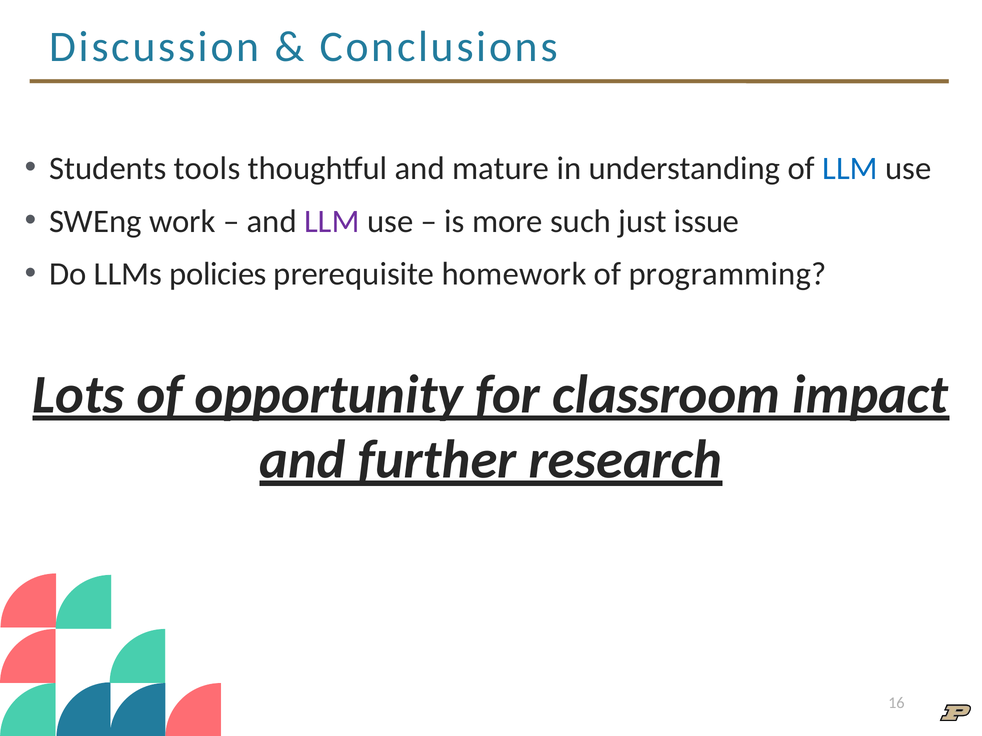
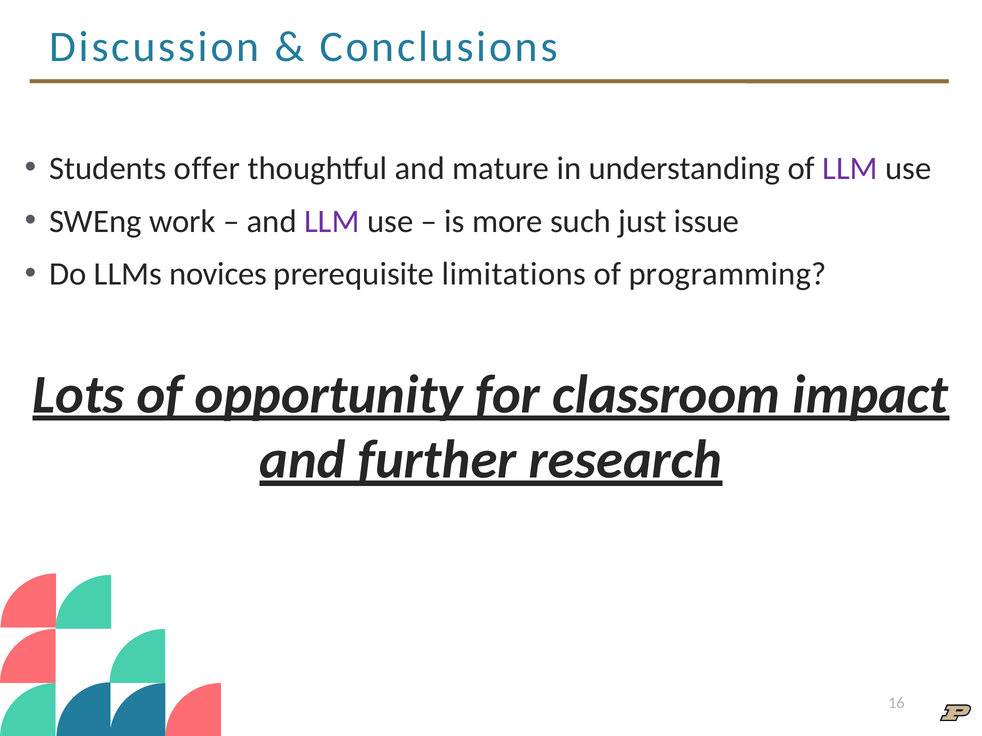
tools: tools -> offer (207, 169)
LLM colour: blue -> purple (850, 169)
policies: policies -> novices (218, 274)
homework: homework -> limitations (514, 274)
